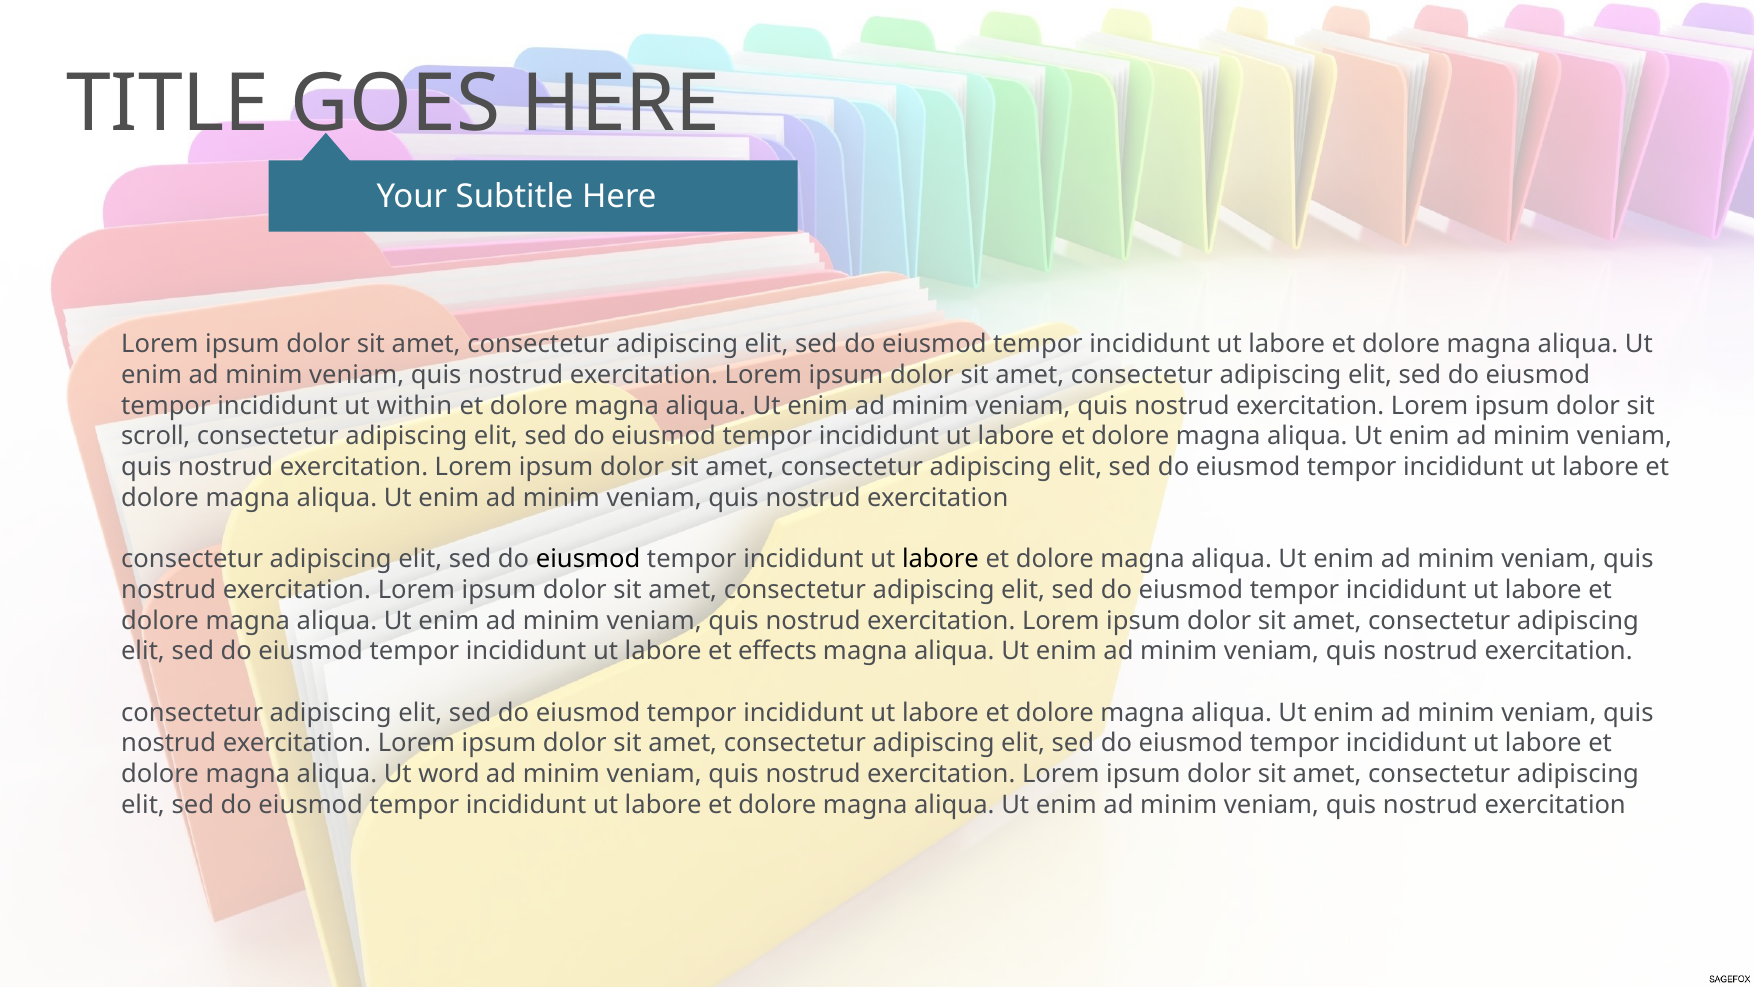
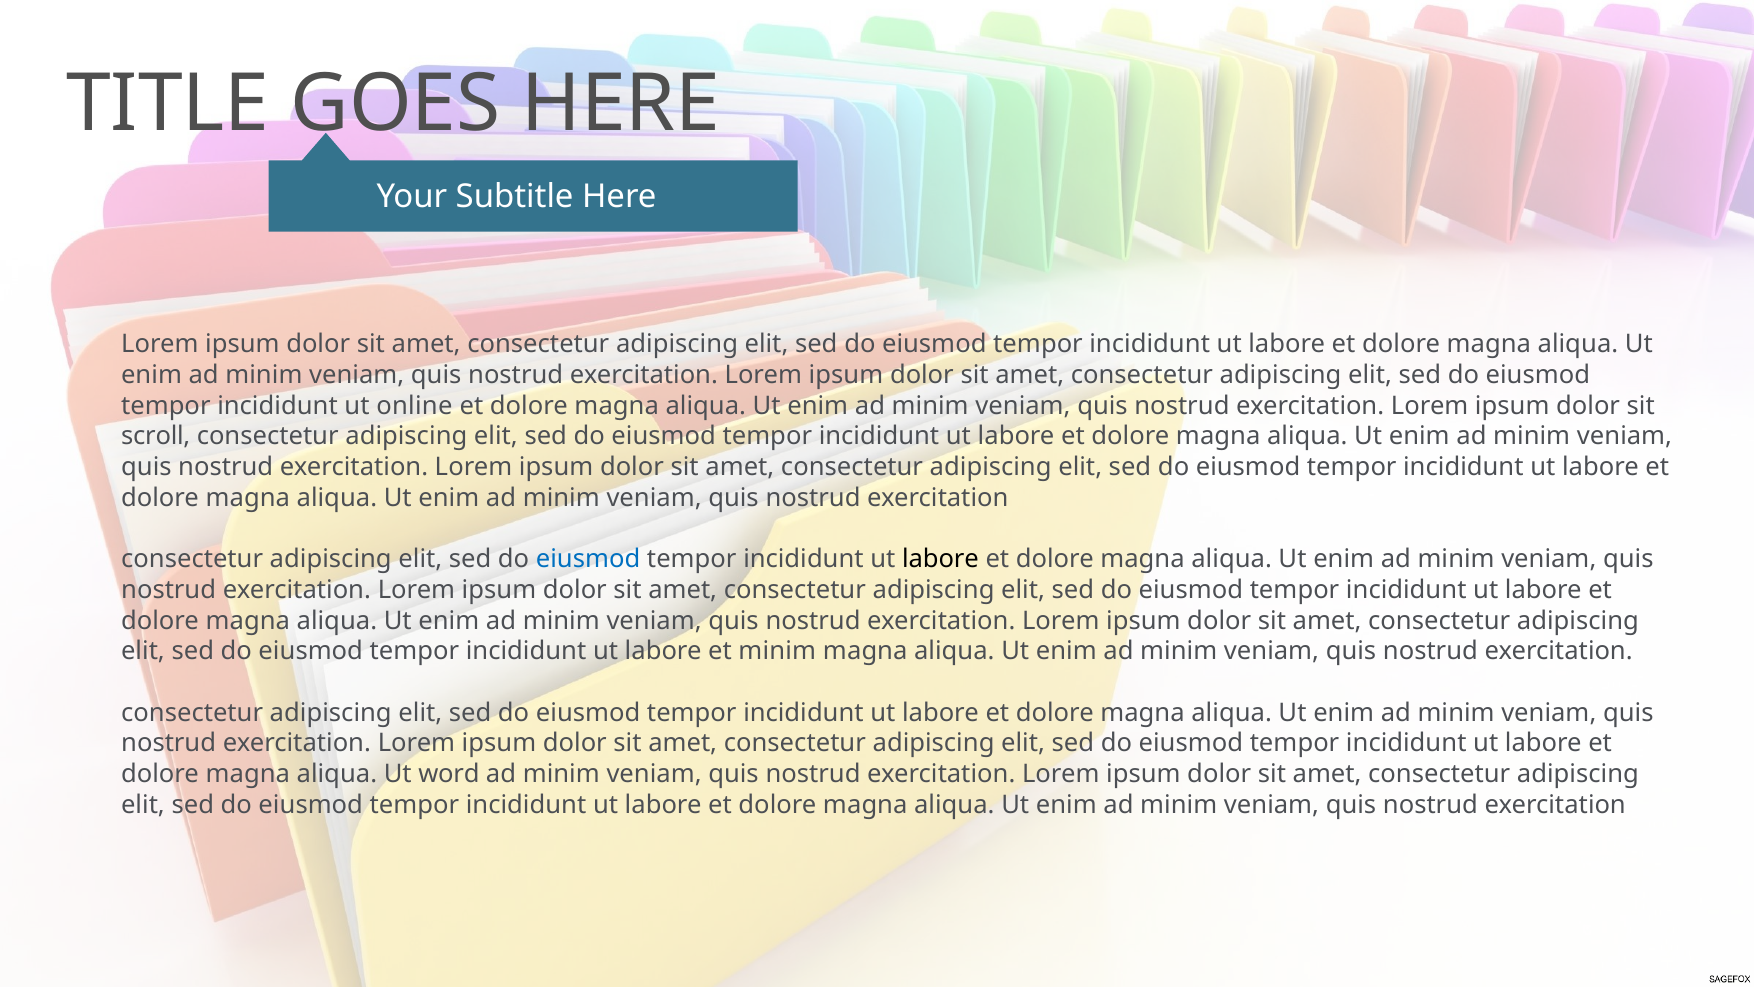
within: within -> online (414, 405)
eiusmod colour: black -> blue (588, 559)
et effects: effects -> minim (777, 651)
